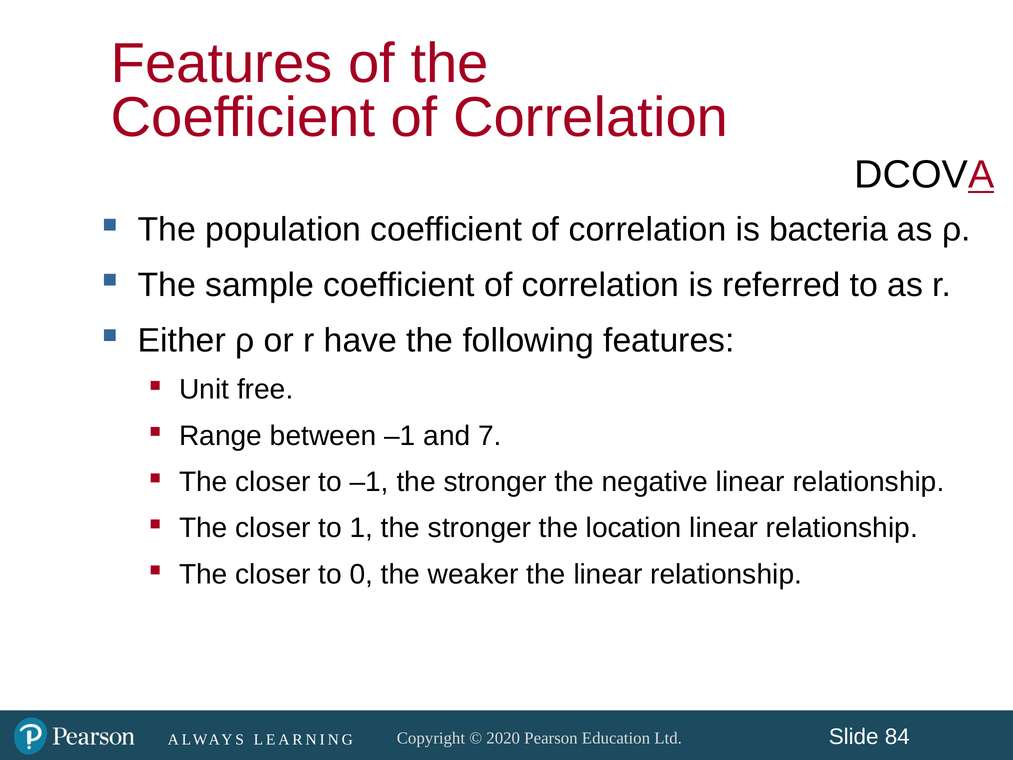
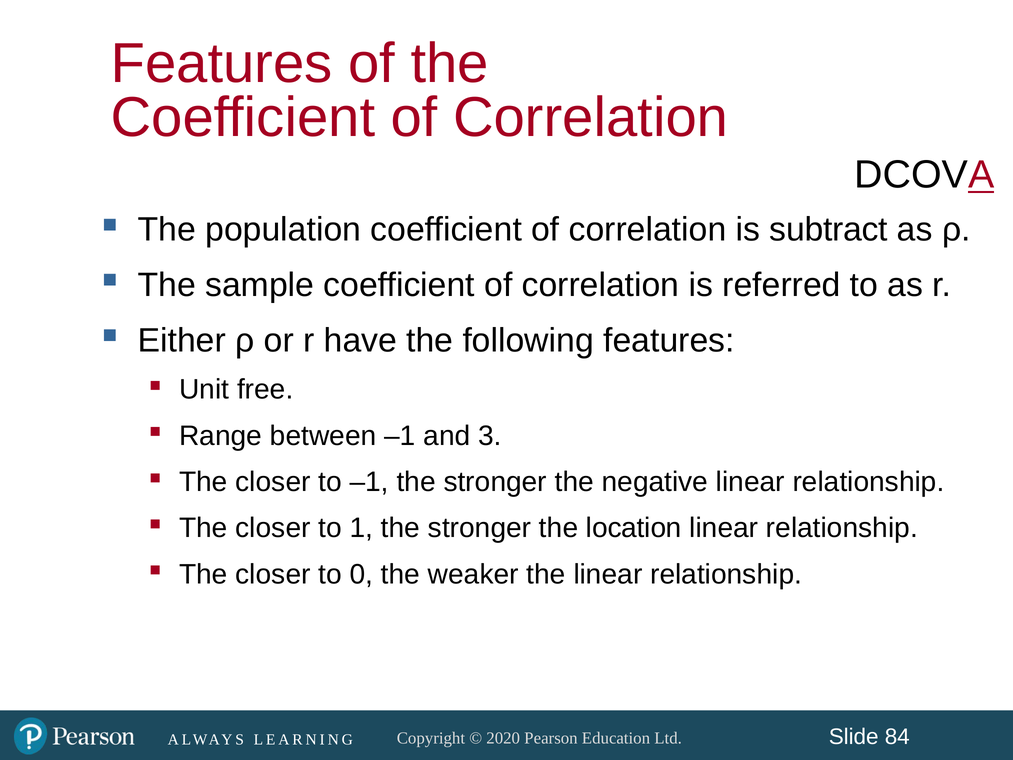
bacteria: bacteria -> subtract (829, 230)
7: 7 -> 3 (490, 436)
